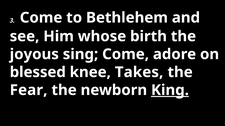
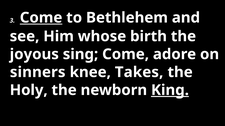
Come underline: none -> present (41, 18)
blessed: blessed -> sinners (38, 72)
Fear: Fear -> Holy (29, 90)
